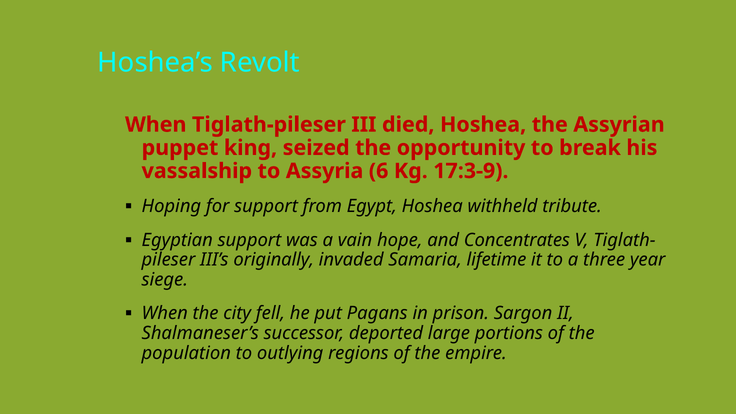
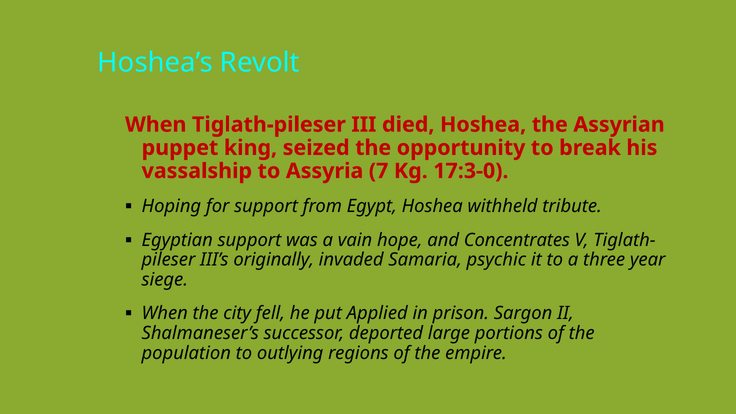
6: 6 -> 7 (379, 171)
17:3-9: 17:3-9 -> 17:3-0 (471, 171)
lifetime: lifetime -> psychic (496, 260)
Pagans: Pagans -> Applied (377, 313)
